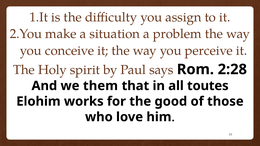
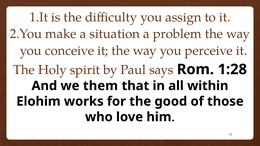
2:28: 2:28 -> 1:28 (232, 70)
toutes: toutes -> within (208, 86)
